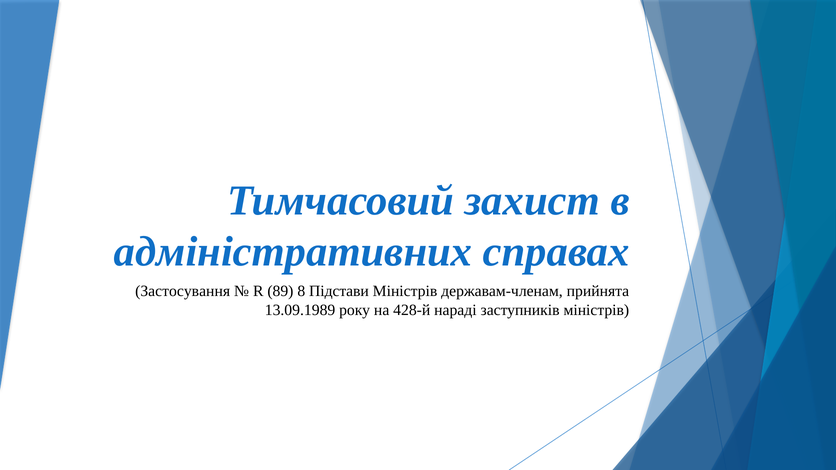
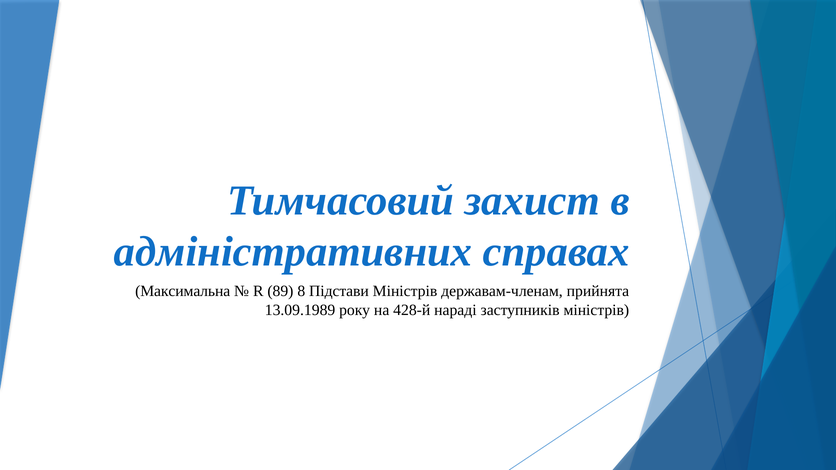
Застосування: Застосування -> Максимальна (183, 291)
